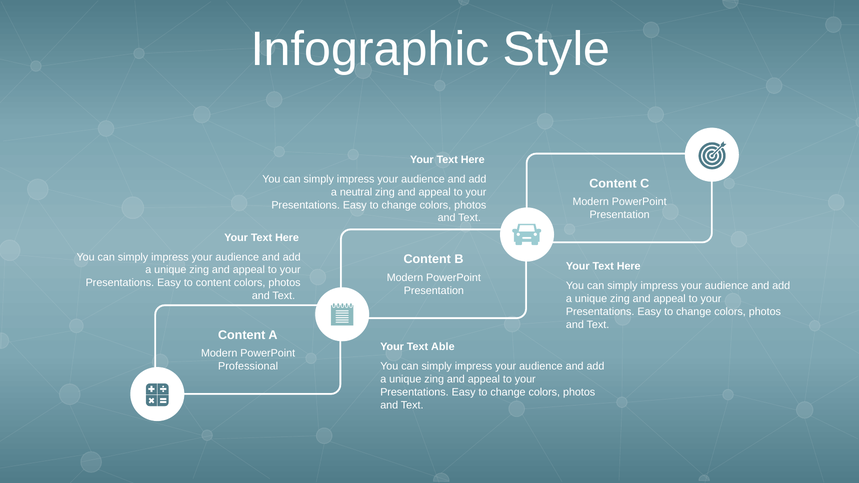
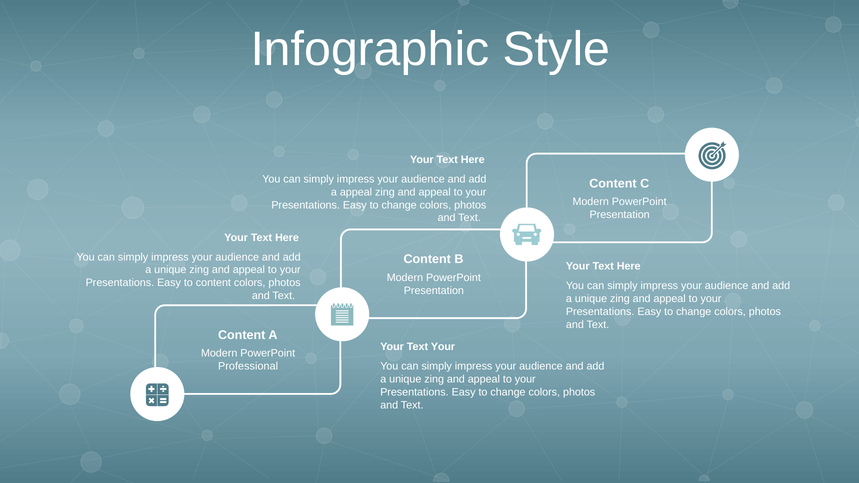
a neutral: neutral -> appeal (356, 192)
Your Text Able: Able -> Your (443, 347)
